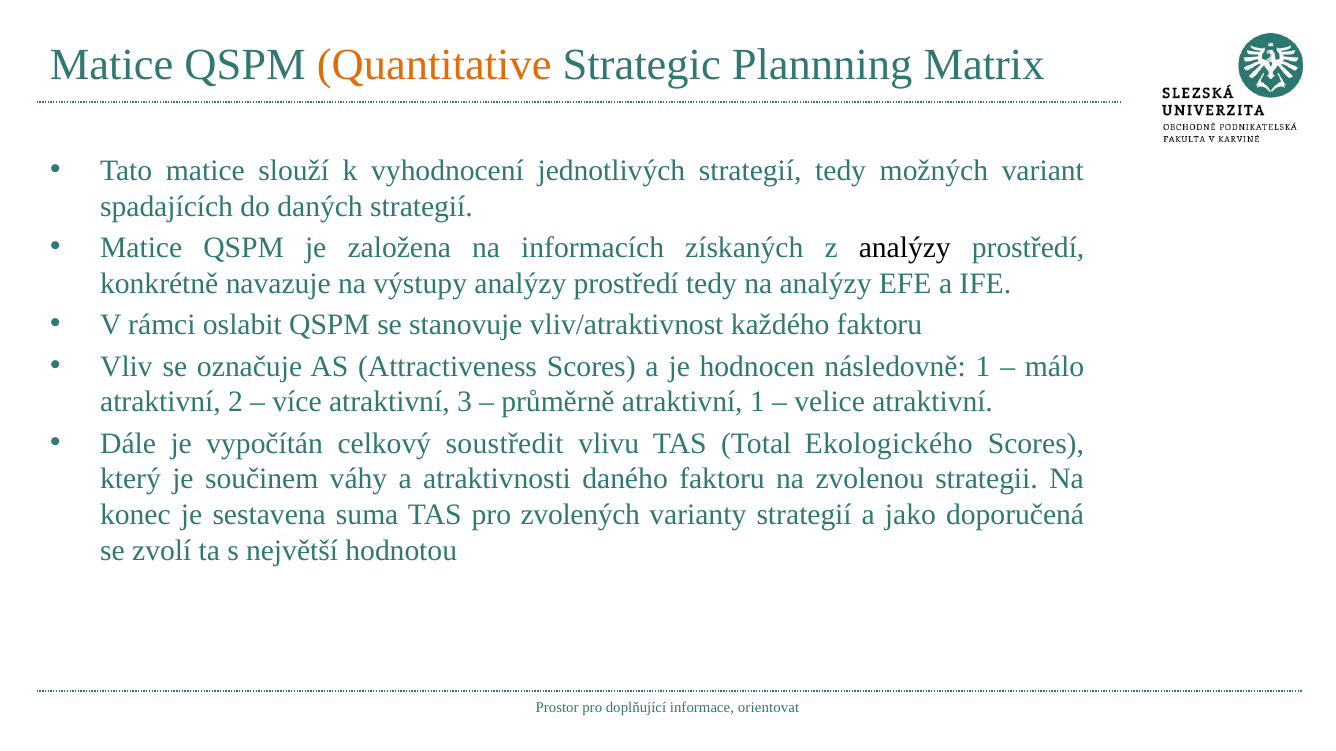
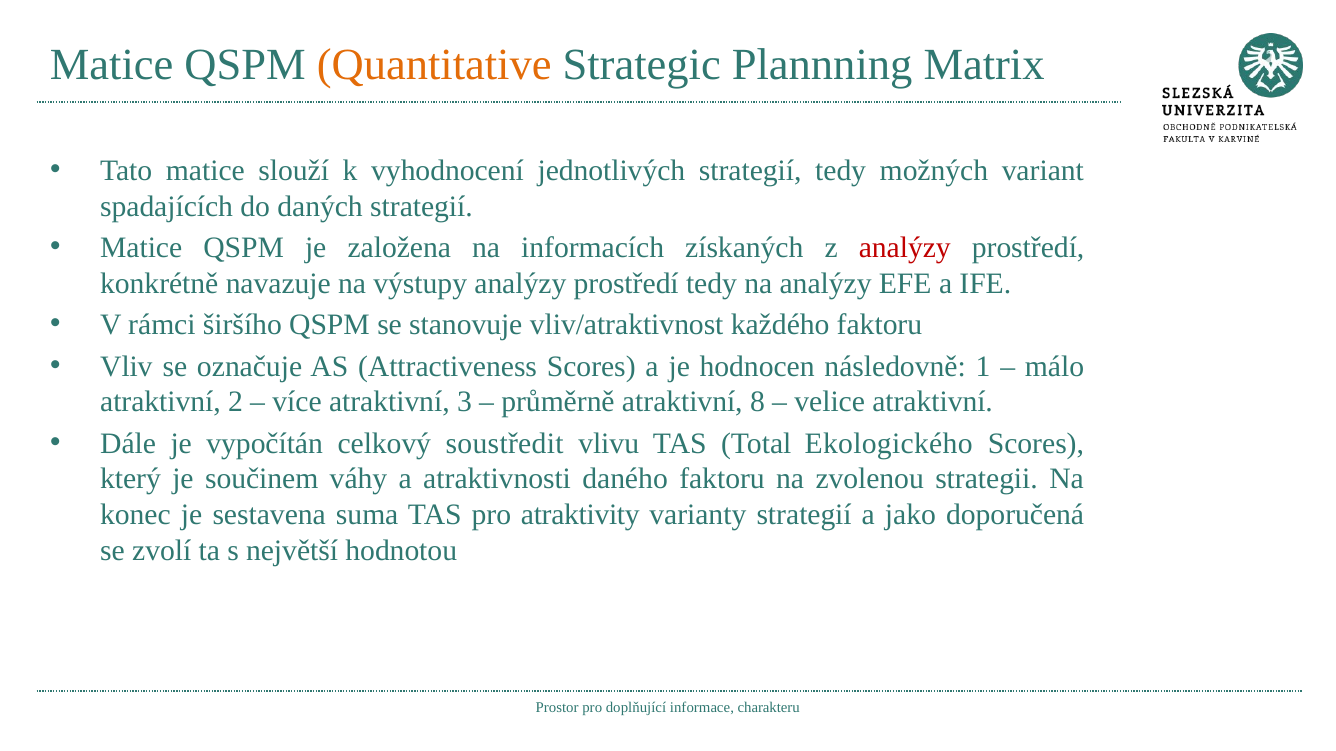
analýzy colour: black -> red (905, 248)
oslabit: oslabit -> širšího (242, 325)
atraktivní 1: 1 -> 8 (758, 402)
zvolených: zvolených -> atraktivity (580, 515)
orientovat: orientovat -> charakteru (769, 708)
